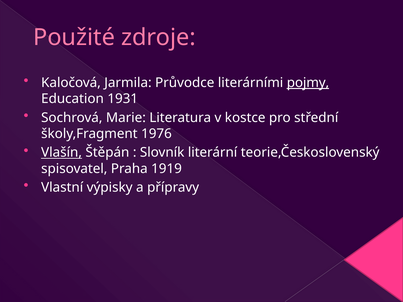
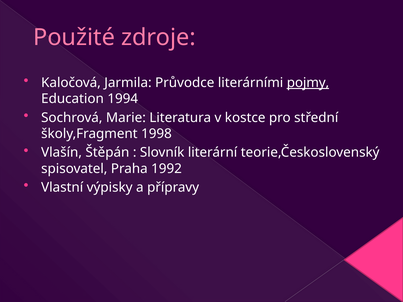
1931: 1931 -> 1994 (123, 99)
1976: 1976 -> 1998 (156, 134)
Vlašín underline: present -> none (62, 153)
1919: 1919 -> 1992 (167, 169)
